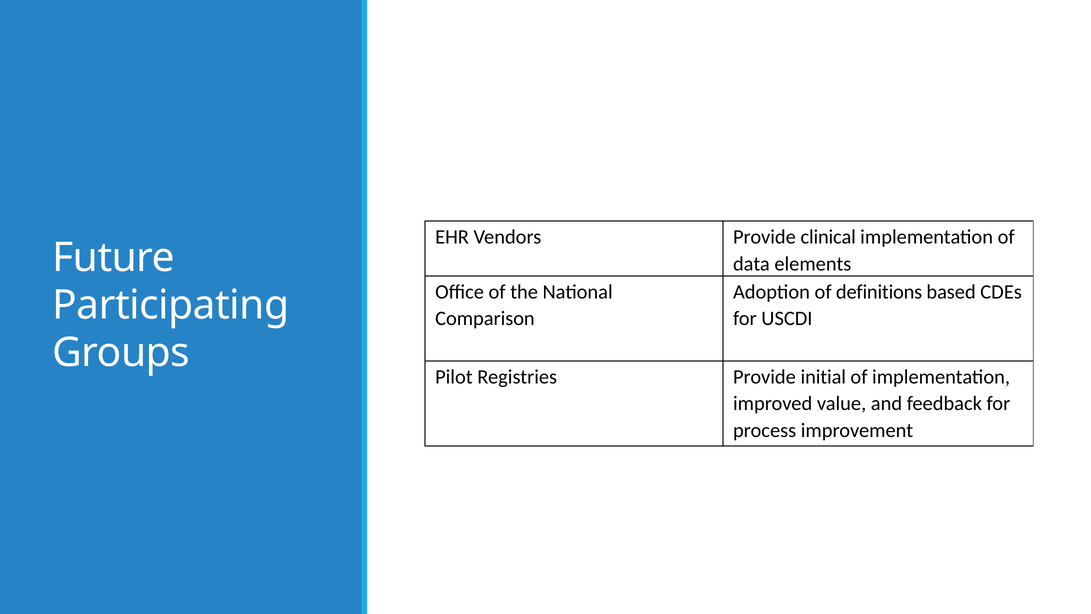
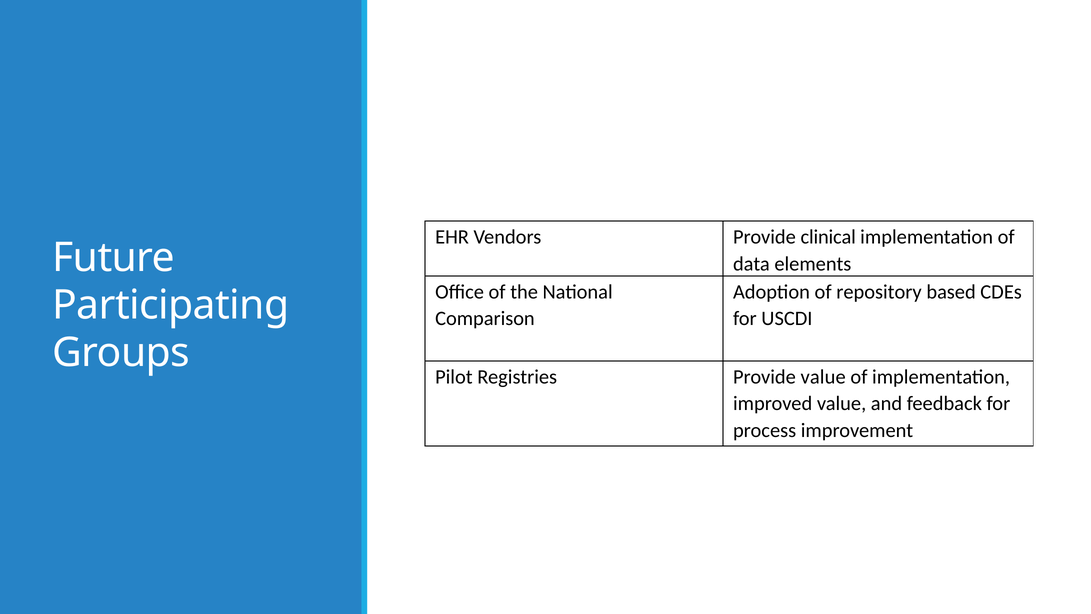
definitions: definitions -> repository (879, 292)
Provide initial: initial -> value (823, 377)
